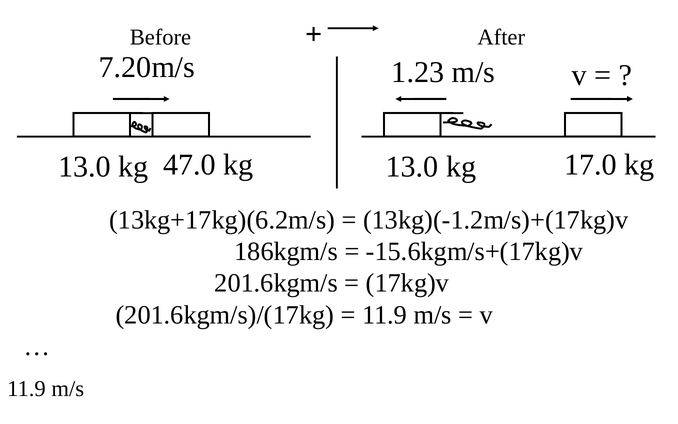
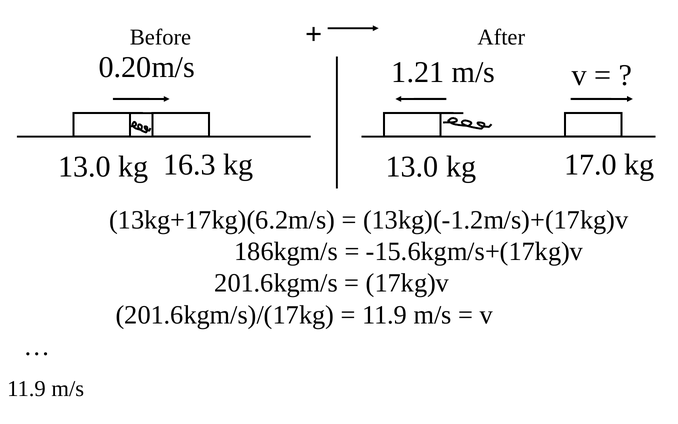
7.20m/s: 7.20m/s -> 0.20m/s (147, 67)
1.23: 1.23 -> 1.21 (418, 72)
47.0: 47.0 -> 16.3 (189, 165)
